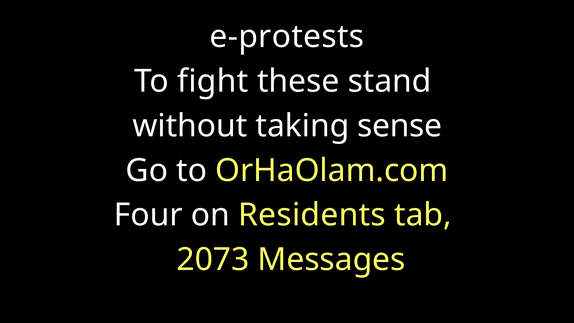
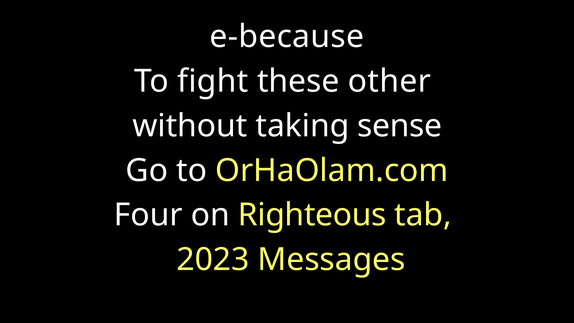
e-protests: e-protests -> e-because (287, 37)
stand: stand -> other (389, 81)
Residents: Residents -> Righteous (312, 215)
2073: 2073 -> 2023 (213, 260)
